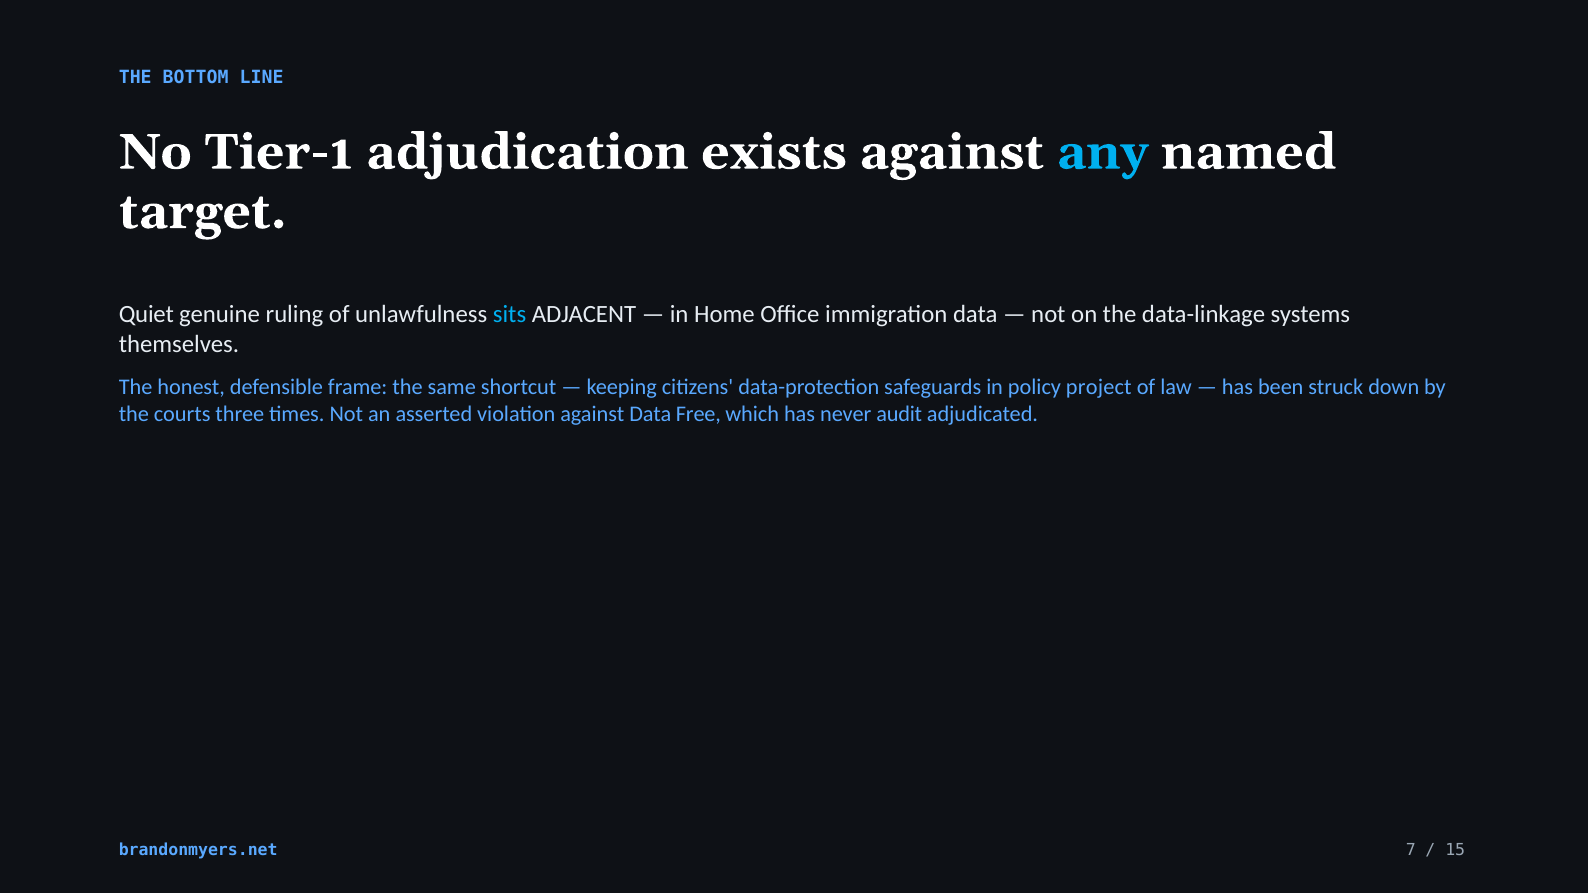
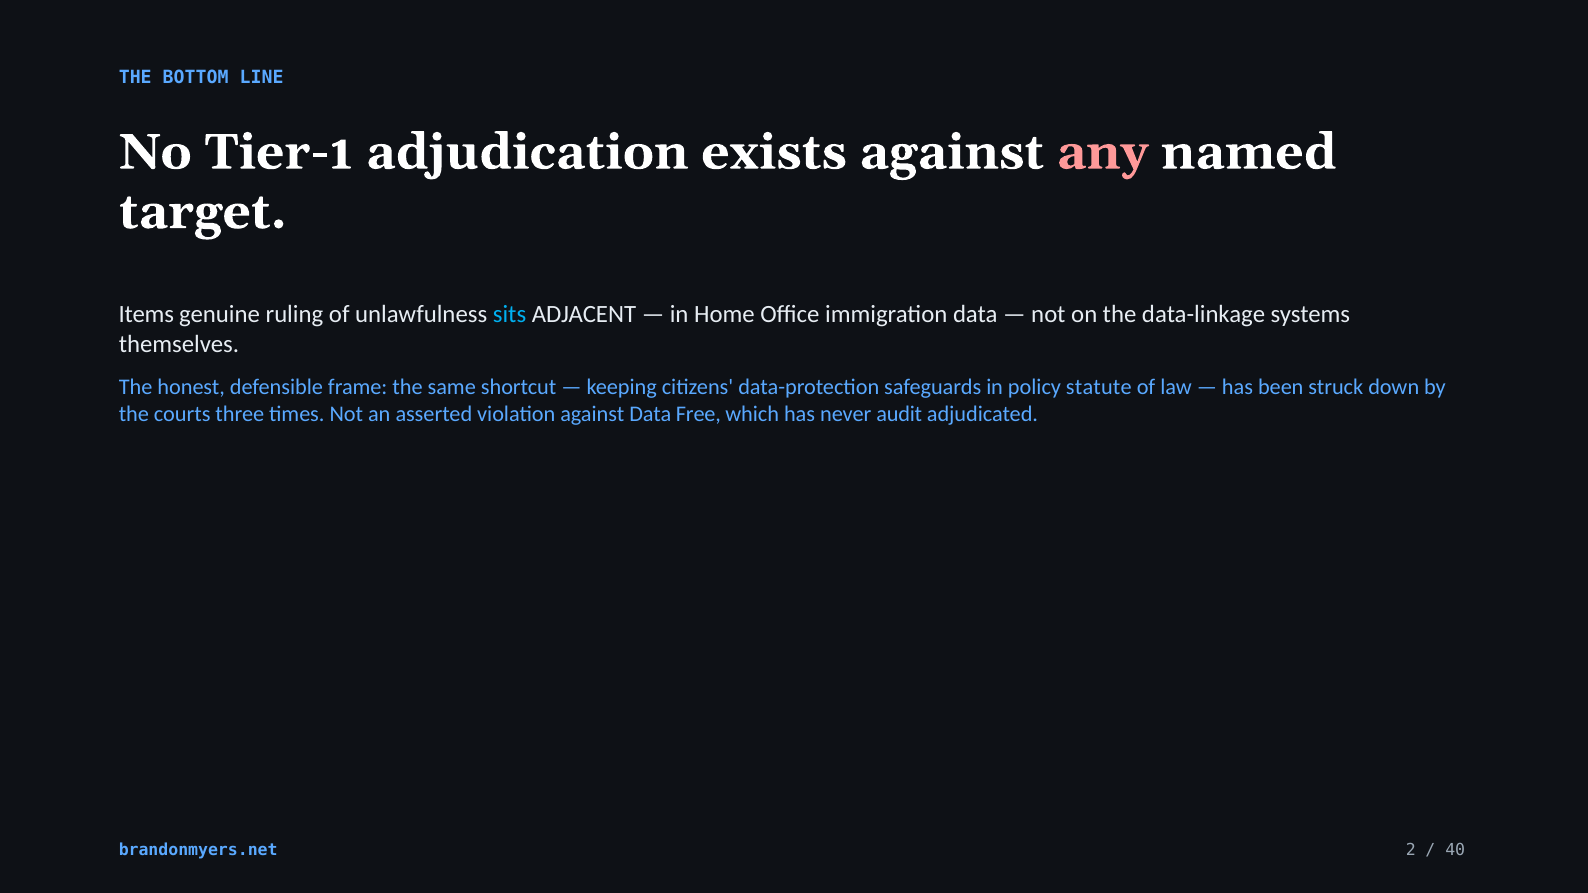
any colour: light blue -> pink (1103, 152)
Quiet: Quiet -> Items (146, 314)
project: project -> statute (1099, 387)
7: 7 -> 2 (1411, 851)
15: 15 -> 40 (1455, 851)
